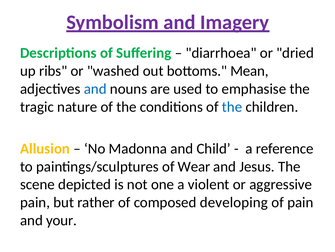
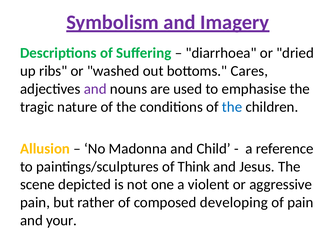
Mean: Mean -> Cares (249, 71)
and colour: blue -> purple (95, 89)
Wear: Wear -> Think (194, 166)
